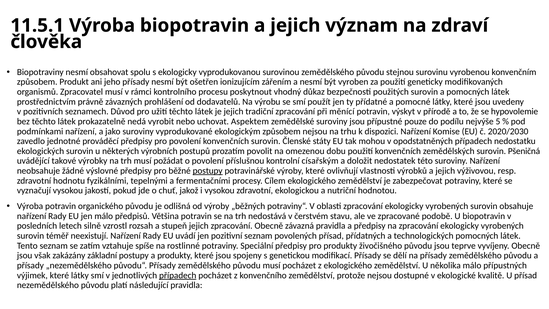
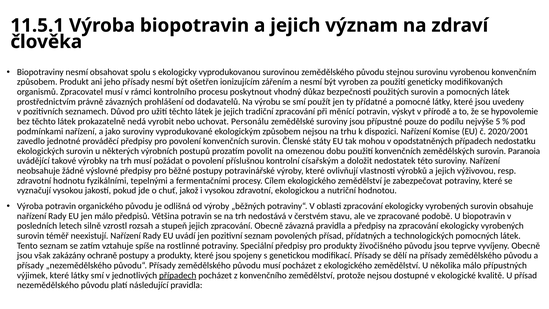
Aspektem: Aspektem -> Personálu (250, 121)
2020/2030: 2020/2030 -> 2020/2001 (508, 131)
Pšeničná: Pšeničná -> Paranoia (524, 151)
postupy underline: present -> none (208, 171)
základní: základní -> ochraně (102, 255)
